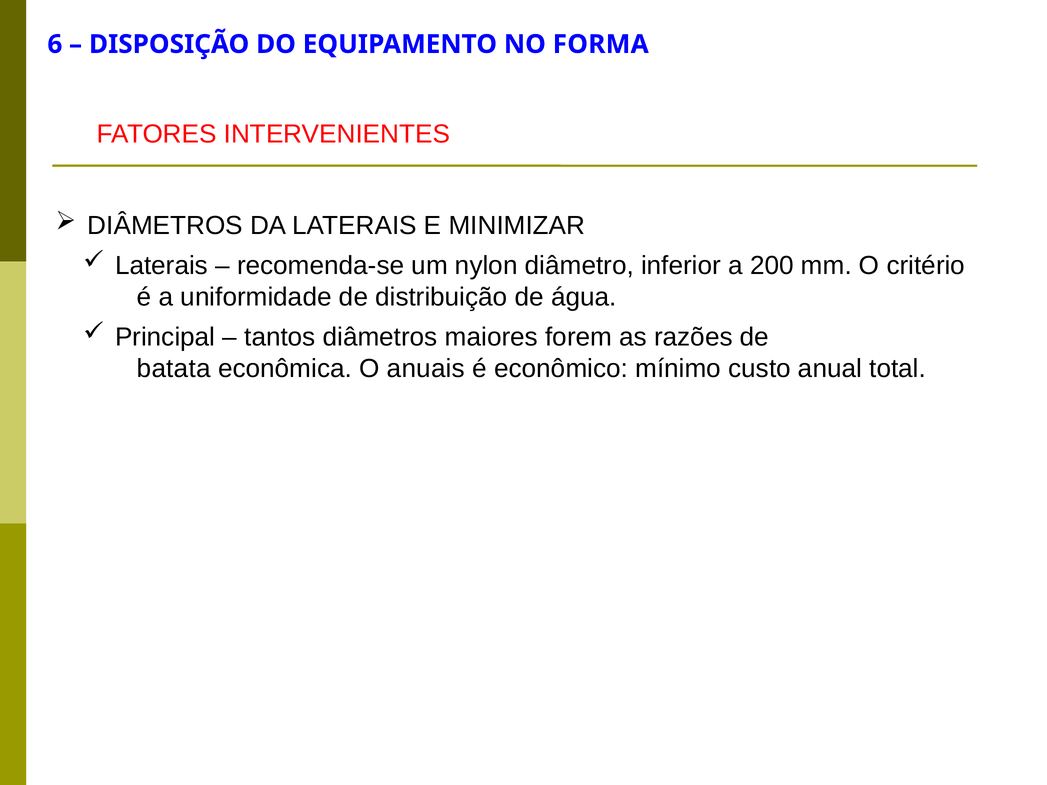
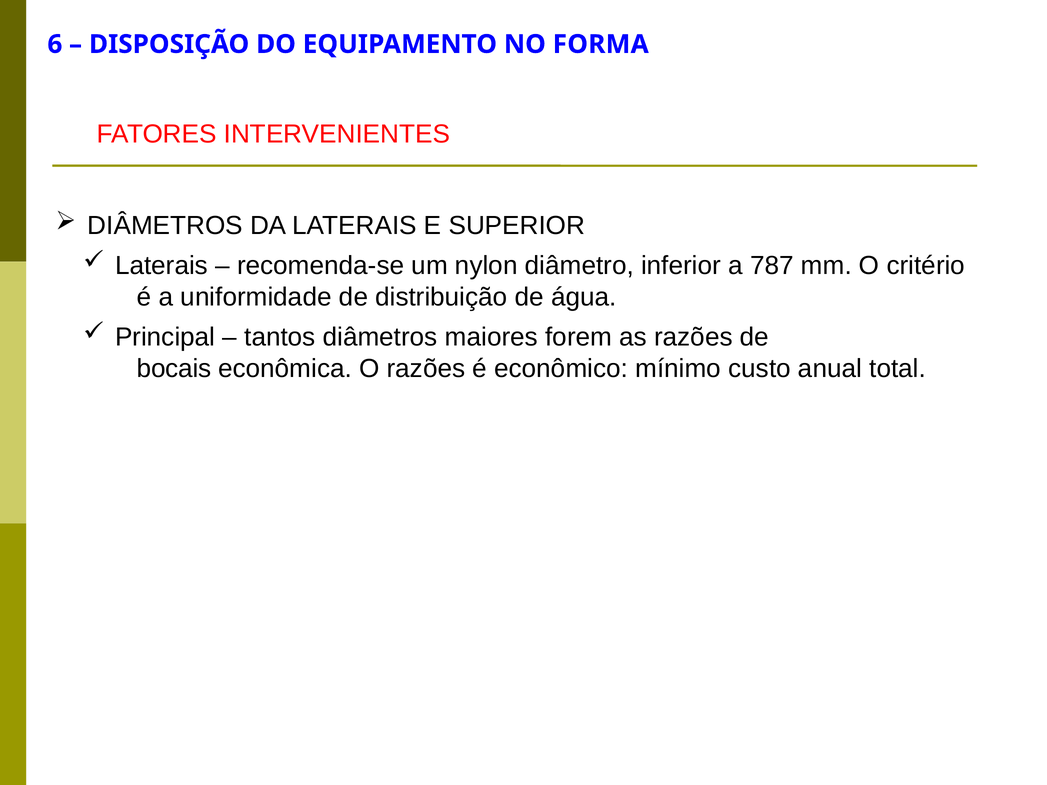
MINIMIZAR: MINIMIZAR -> SUPERIOR (517, 226)
200: 200 -> 787 (772, 266)
batata: batata -> bocais (174, 369)
O anuais: anuais -> razões (426, 369)
